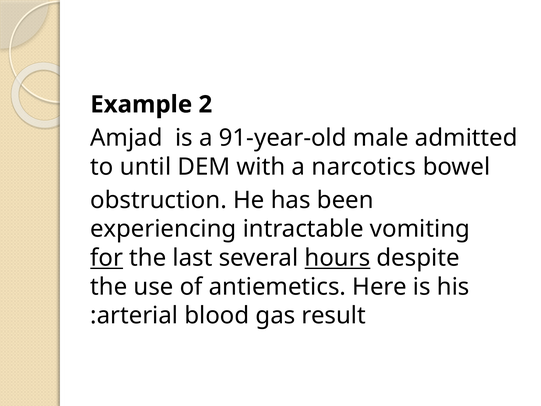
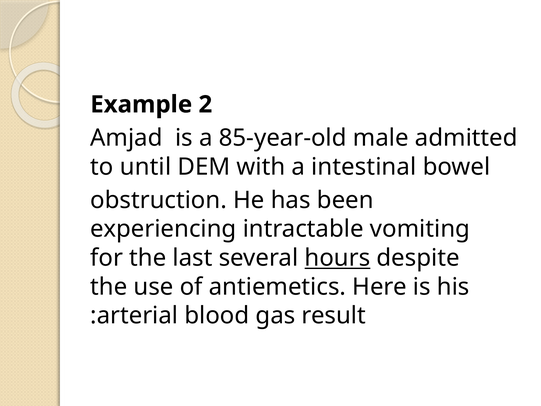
91-year-old: 91-year-old -> 85-year-old (283, 138)
narcotics: narcotics -> intestinal (364, 167)
for underline: present -> none (107, 258)
